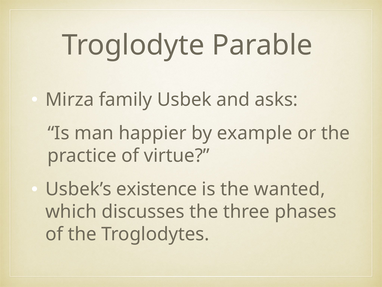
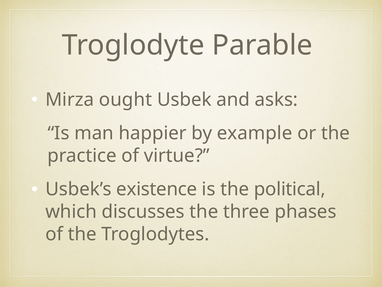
family: family -> ought (125, 99)
wanted: wanted -> political (290, 189)
